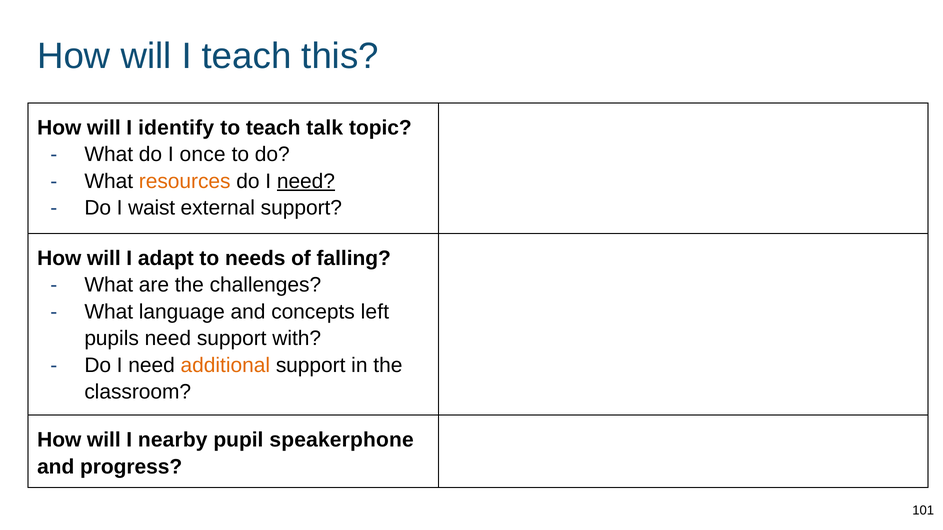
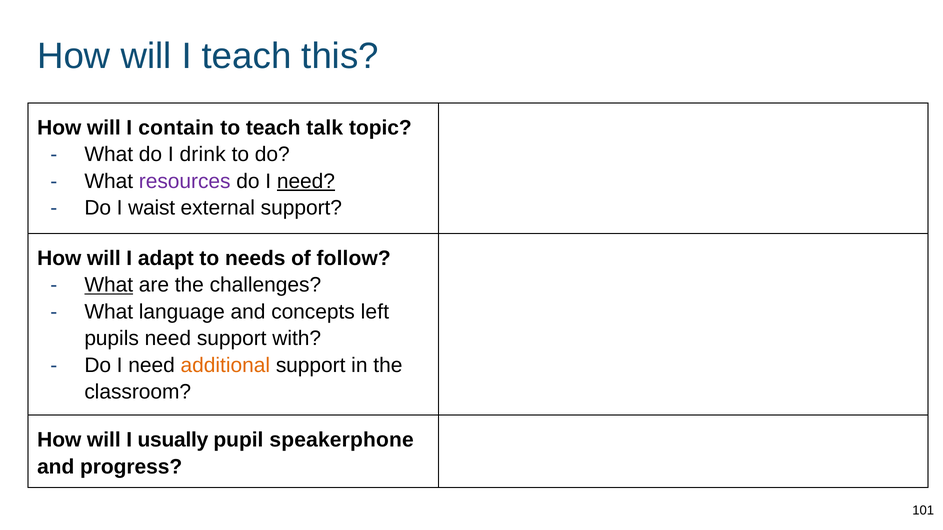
identify: identify -> contain (176, 128)
once: once -> drink (203, 155)
resources colour: orange -> purple (185, 181)
falling: falling -> follow (354, 259)
What underline: none -> present (109, 285)
nearby: nearby -> usually (173, 440)
